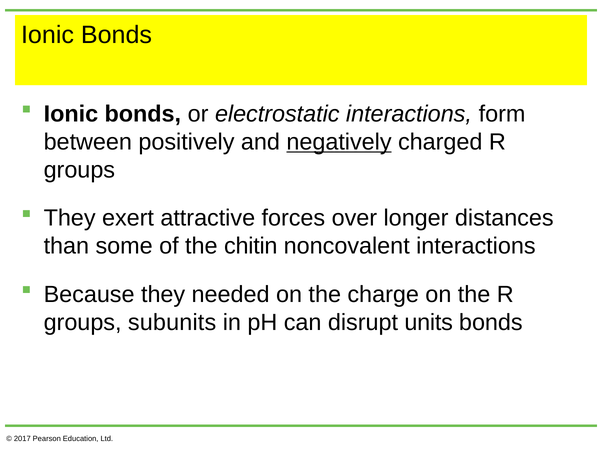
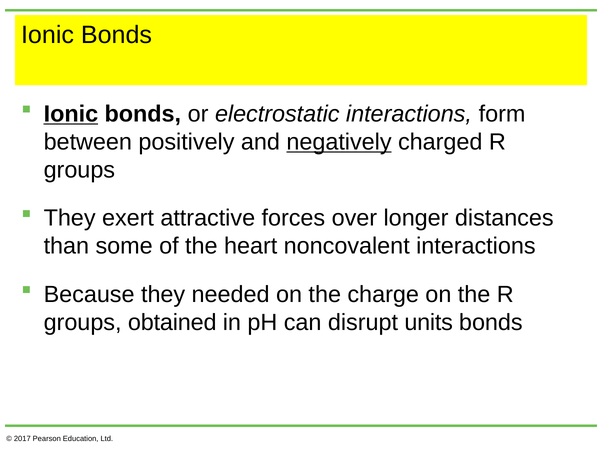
Ionic underline: none -> present (71, 114)
chitin: chitin -> heart (251, 247)
subunits: subunits -> obtained (172, 323)
